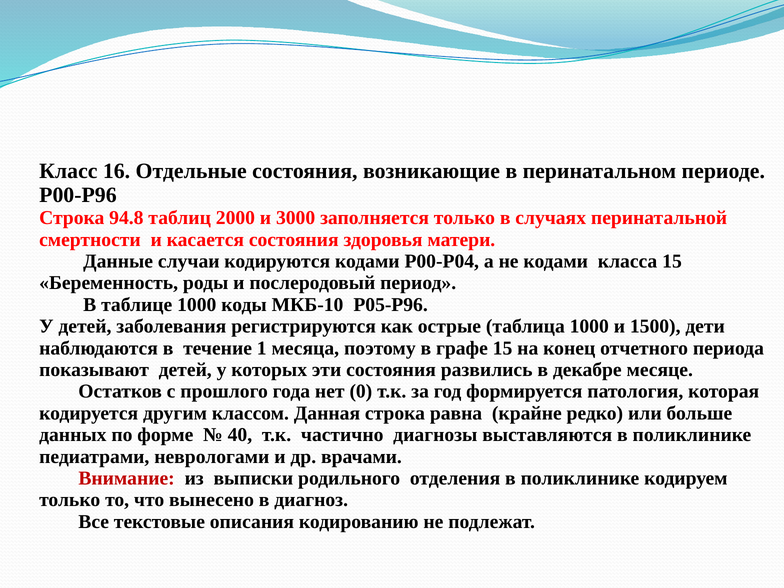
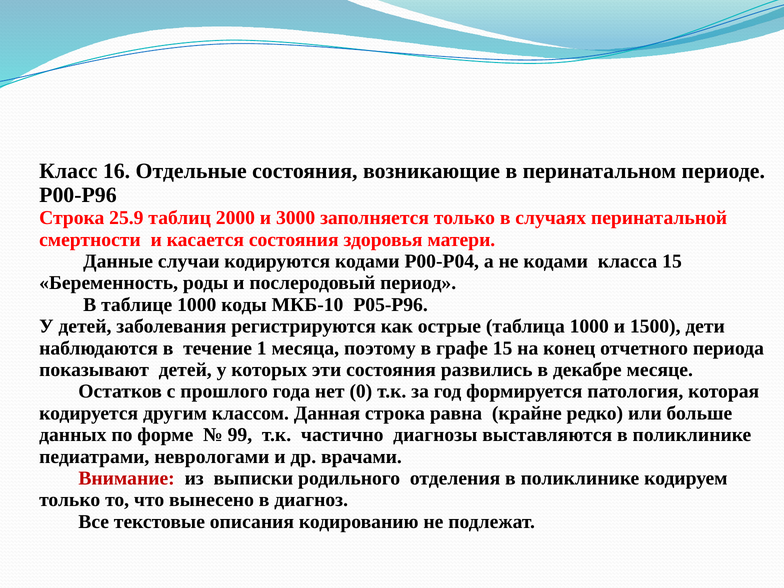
94.8: 94.8 -> 25.9 (126, 218)
40: 40 -> 99 (240, 435)
